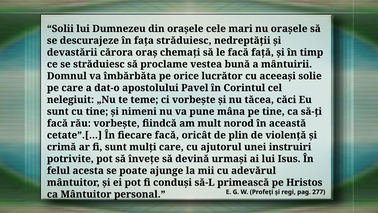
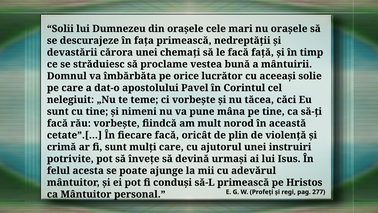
fața străduiesc: străduiesc -> primească (184, 40)
cărora oraș: oraș -> unei (147, 52)
